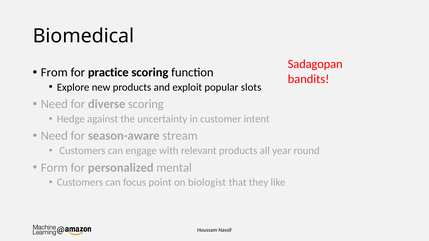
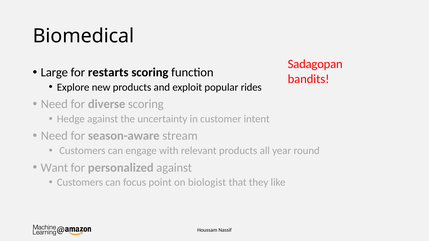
From: From -> Large (54, 73)
practice: practice -> restarts (108, 73)
slots: slots -> rides (251, 87)
Form: Form -> Want (54, 168)
personalized mental: mental -> against (174, 168)
